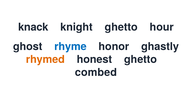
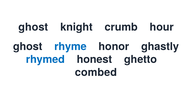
knack: knack -> ghost (33, 27)
knight ghetto: ghetto -> crumb (121, 27)
rhymed colour: orange -> blue (45, 59)
